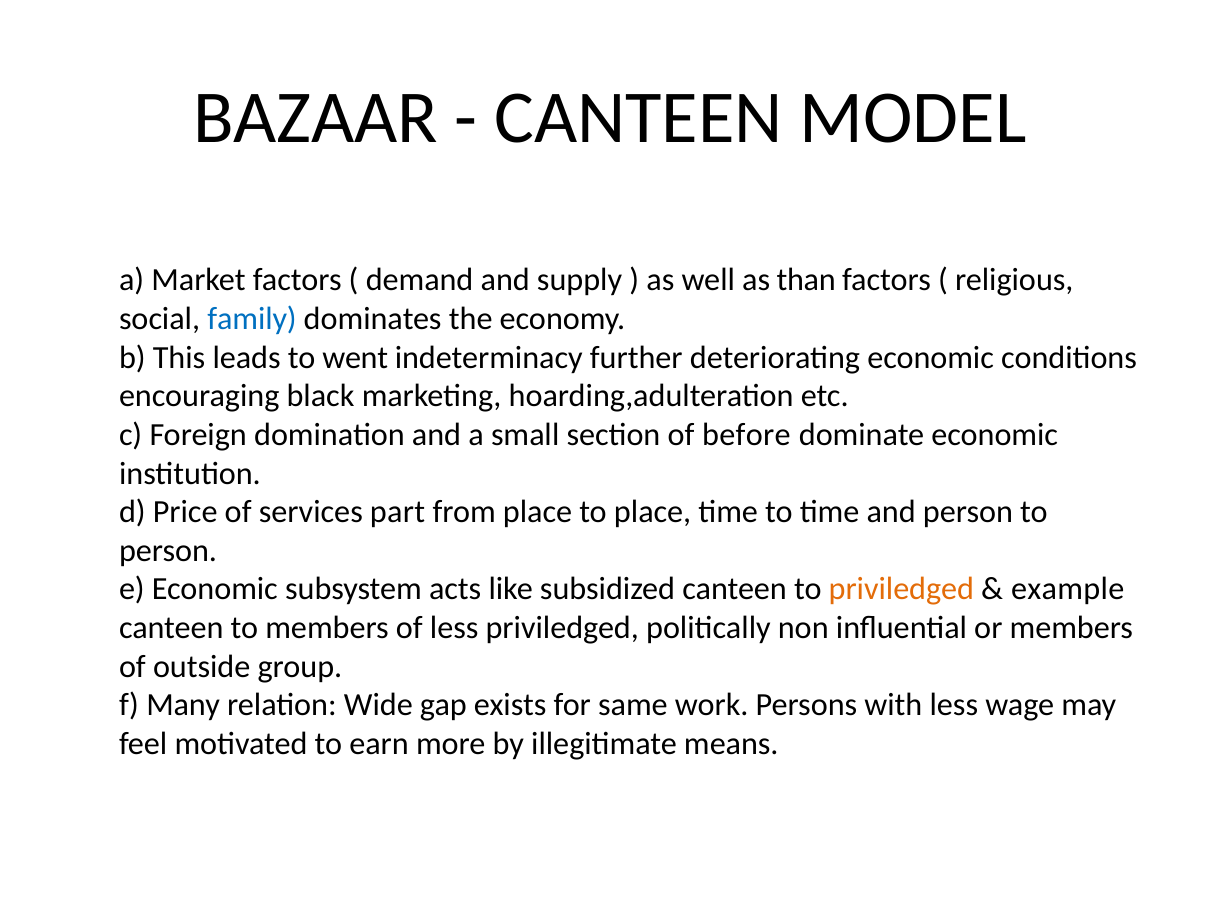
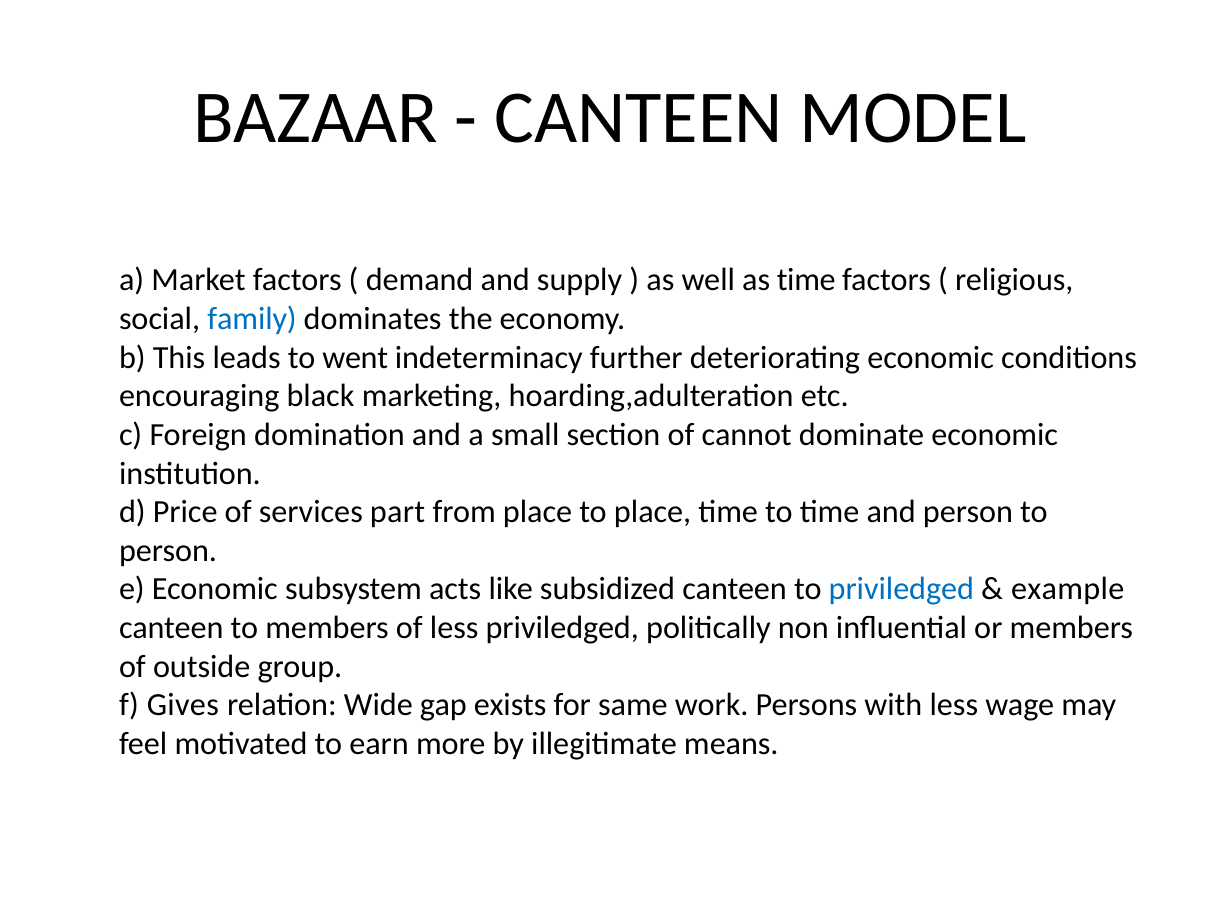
as than: than -> time (806, 280)
before: before -> cannot (747, 435)
priviledged colour: orange -> blue (901, 589)
Many: Many -> Gives (183, 705)
